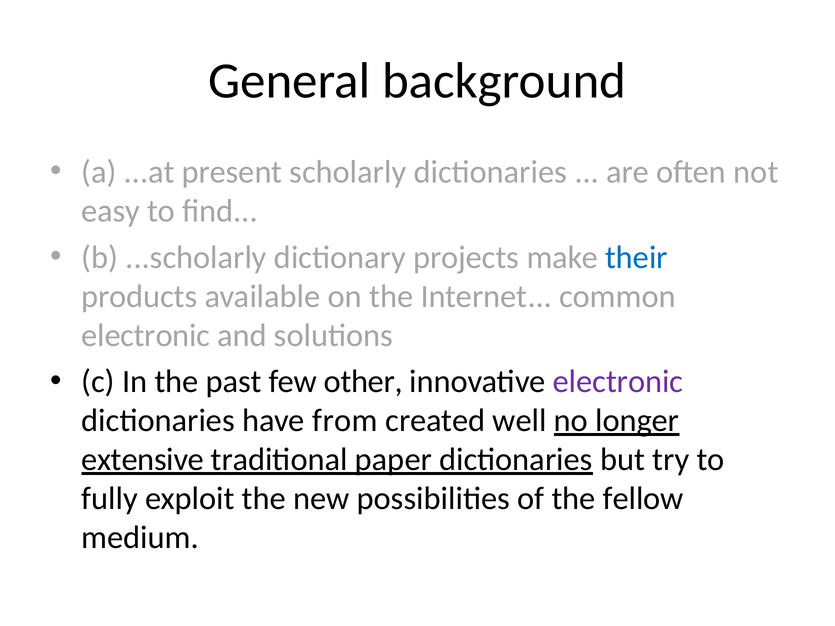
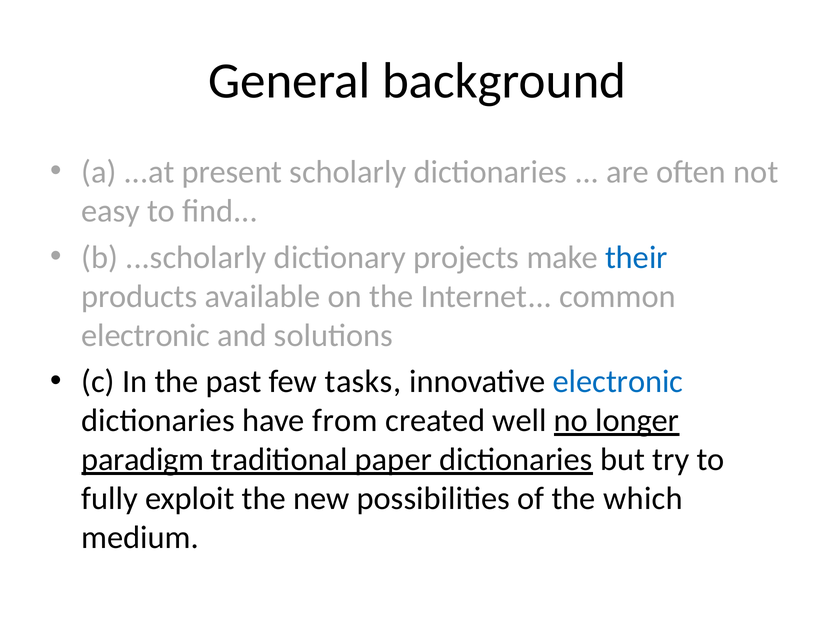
other: other -> tasks (363, 382)
electronic colour: purple -> blue (618, 382)
extensive: extensive -> paradigm (143, 460)
fellow: fellow -> which (643, 499)
